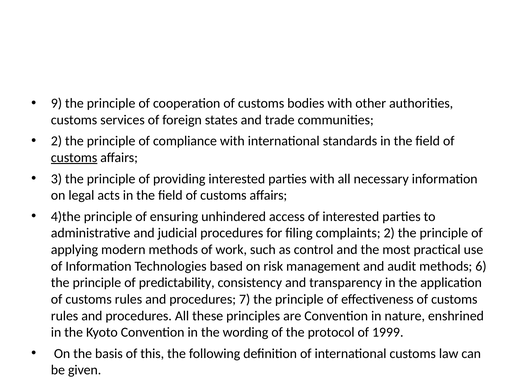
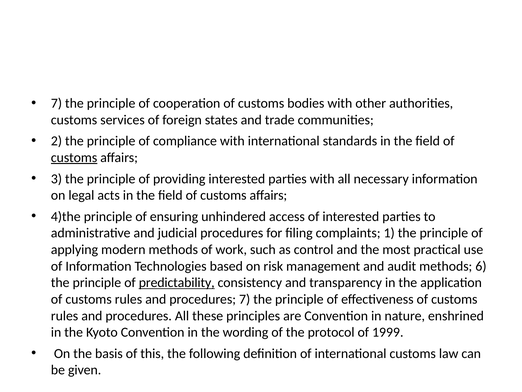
9: 9 -> 7 (56, 103)
complaints 2: 2 -> 1 (389, 233)
predictability underline: none -> present (177, 282)
